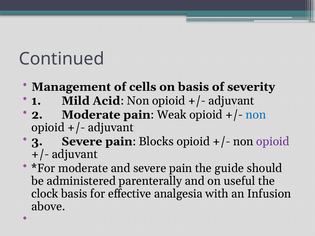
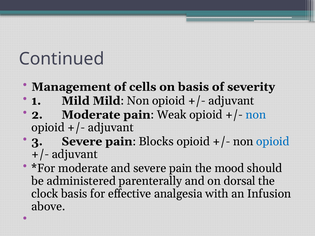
Mild Acid: Acid -> Mild (107, 101)
opioid colour: purple -> blue (273, 142)
guide: guide -> mood (229, 168)
useful: useful -> dorsal (240, 181)
